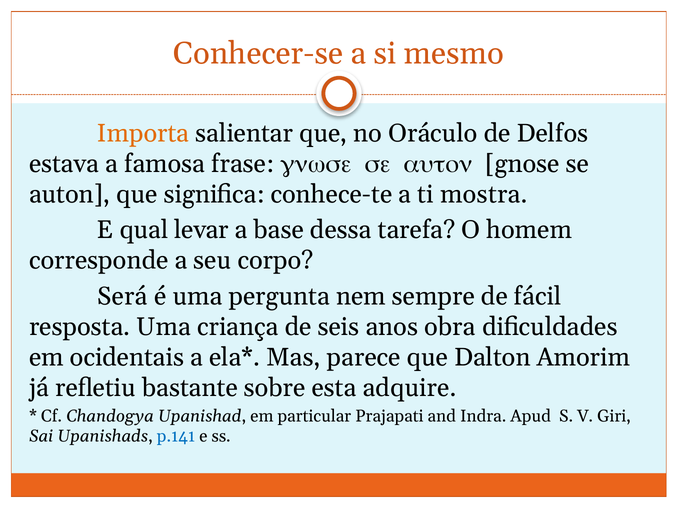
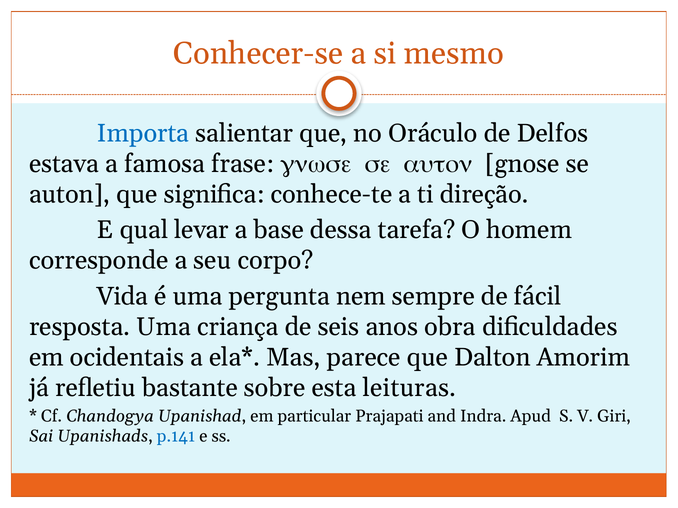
Importa colour: orange -> blue (143, 134)
mostra: mostra -> direção (484, 195)
Será: Será -> Vida (123, 296)
adquire: adquire -> leituras (410, 388)
